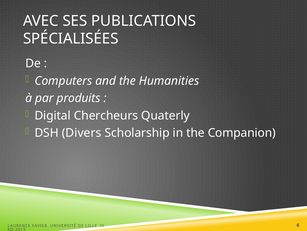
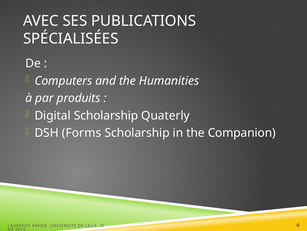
Digital Chercheurs: Chercheurs -> Scholarship (106, 115)
Divers: Divers -> Forms (82, 133)
